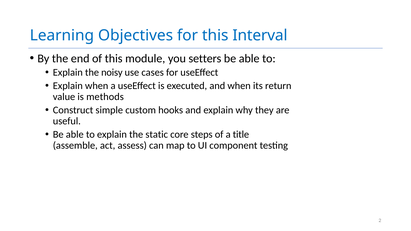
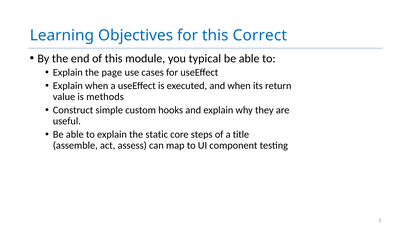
Interval: Interval -> Correct (260, 35)
setters: setters -> typical (205, 58)
noisy: noisy -> page (112, 73)
